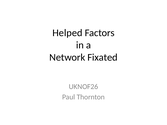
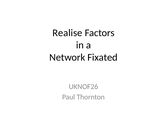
Helped: Helped -> Realise (67, 33)
